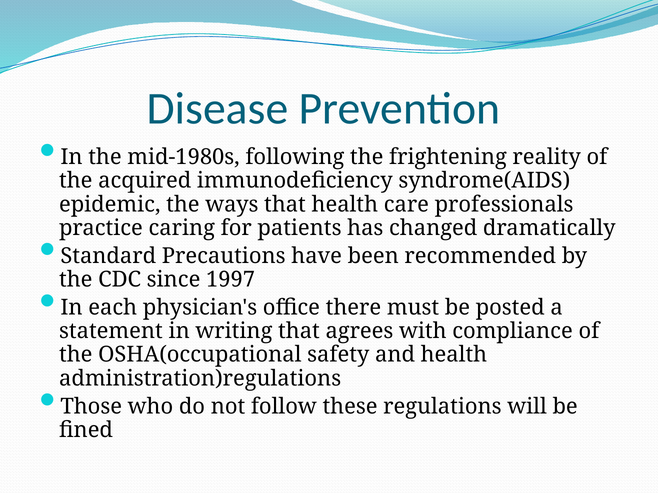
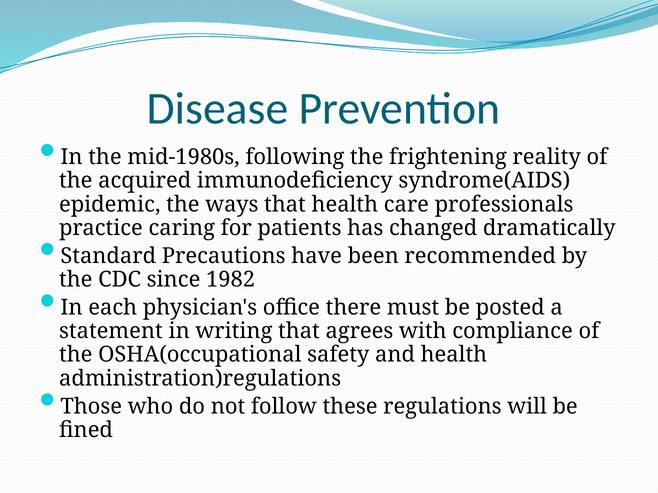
1997: 1997 -> 1982 (231, 280)
